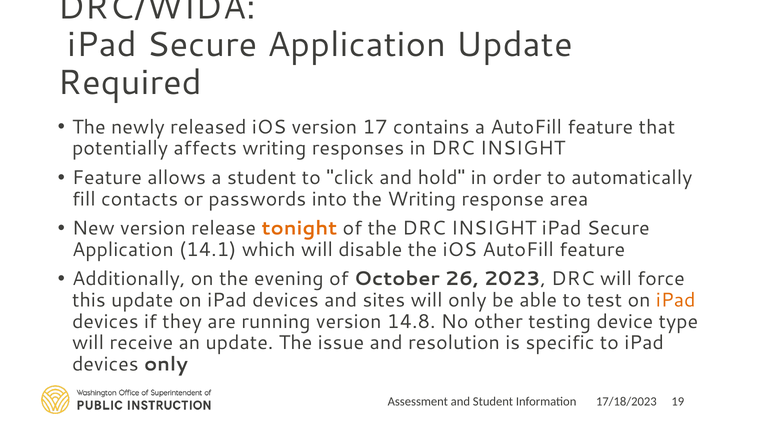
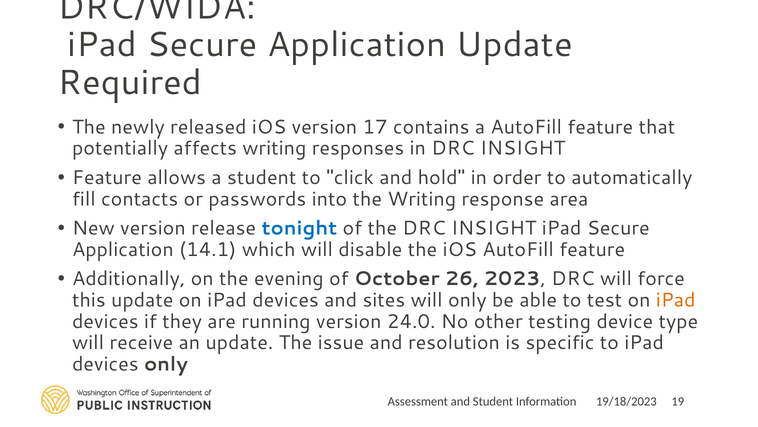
tonight colour: orange -> blue (299, 228)
14.8: 14.8 -> 24.0 (411, 321)
17/18/2023: 17/18/2023 -> 19/18/2023 (626, 401)
